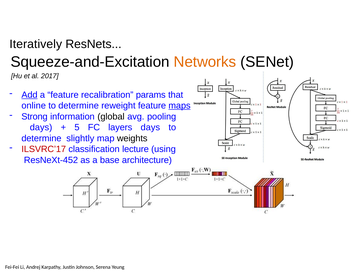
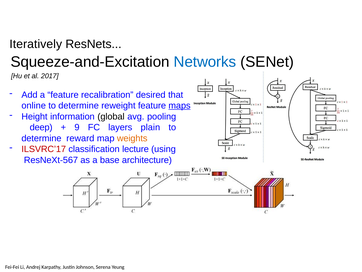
Networks colour: orange -> blue (205, 62)
Add underline: present -> none (29, 95)
params: params -> desired (151, 95)
Strong: Strong -> Height (34, 116)
days: days -> deep (41, 127)
5: 5 -> 9 (77, 127)
layers days: days -> plain (150, 127)
slightly: slightly -> reward (80, 138)
weights colour: black -> orange (132, 138)
ResNeXt-452: ResNeXt-452 -> ResNeXt-567 (51, 160)
